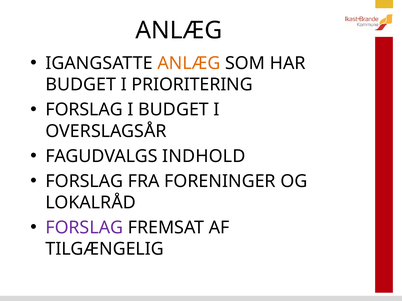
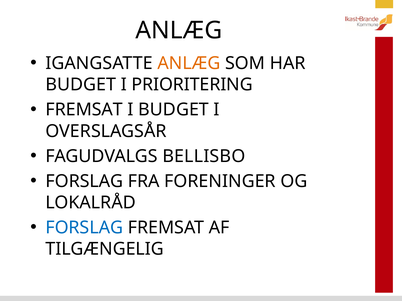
FORSLAG: FORSLAG -> FREMSAT (84, 110)
INDHOLD: INDHOLD -> BELLISBO (204, 156)
FORSLAG colour: purple -> blue (84, 228)
